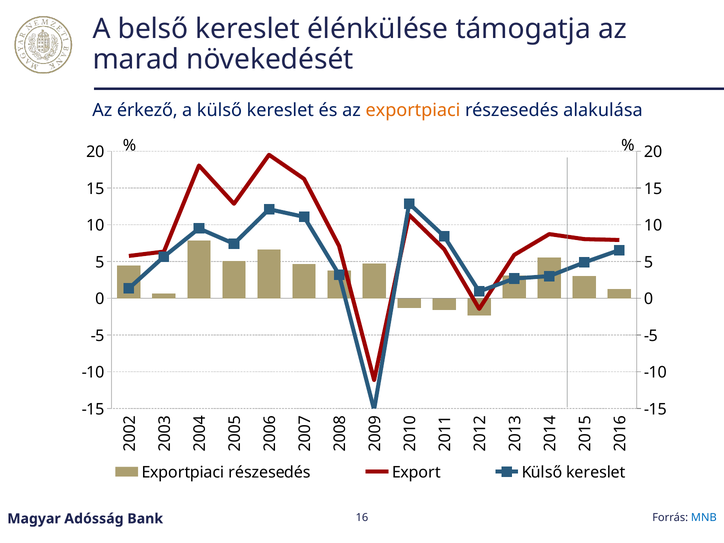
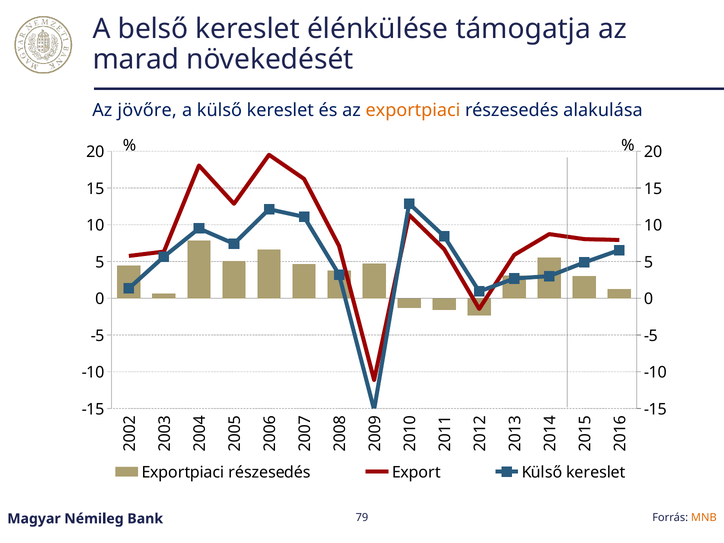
érkező: érkező -> jövőre (147, 110)
Adósság: Adósság -> Némileg (94, 519)
16: 16 -> 79 (362, 518)
MNB colour: blue -> orange (704, 518)
